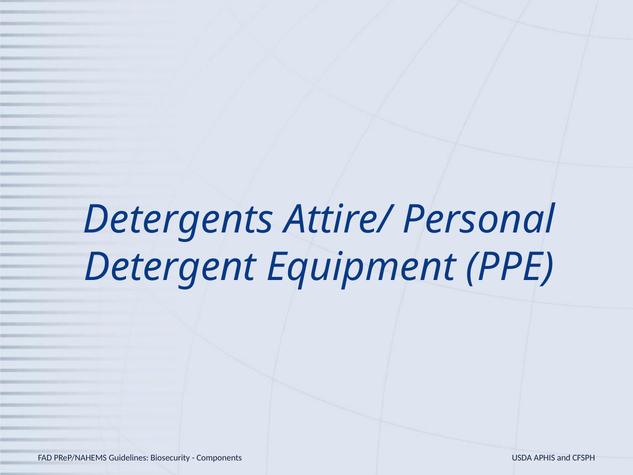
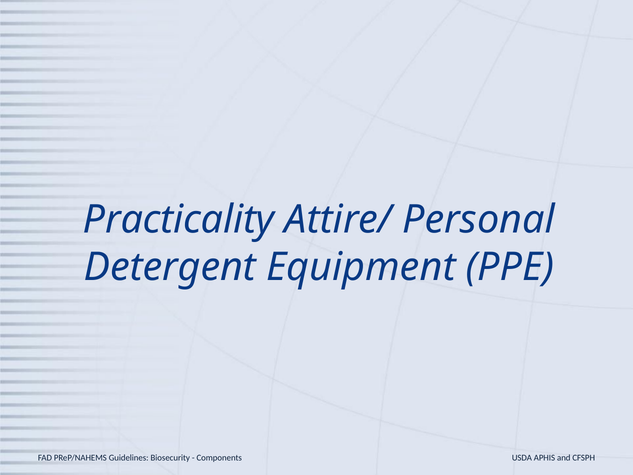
Detergents: Detergents -> Practicality (179, 220)
